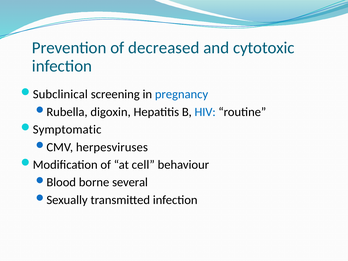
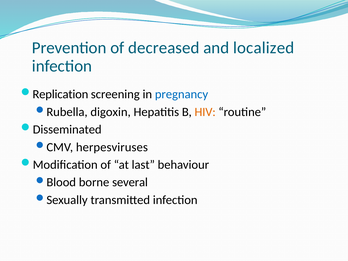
cytotoxic: cytotoxic -> localized (264, 48)
Subclinical: Subclinical -> Replication (60, 94)
HIV colour: blue -> orange (205, 112)
Symptomatic: Symptomatic -> Disseminated (67, 129)
cell: cell -> last (143, 165)
